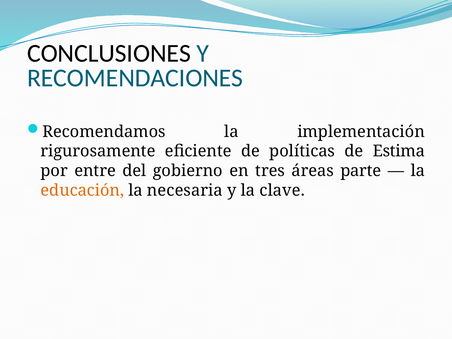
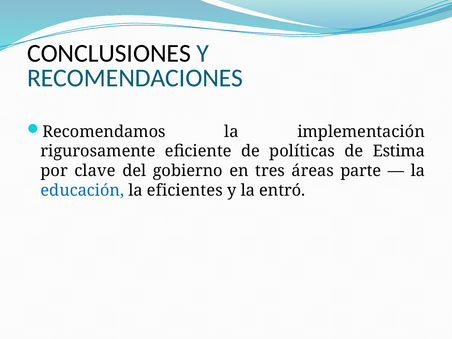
entre: entre -> clave (95, 171)
educación colour: orange -> blue (82, 190)
necesaria: necesaria -> eficientes (185, 190)
clave: clave -> entró (282, 190)
